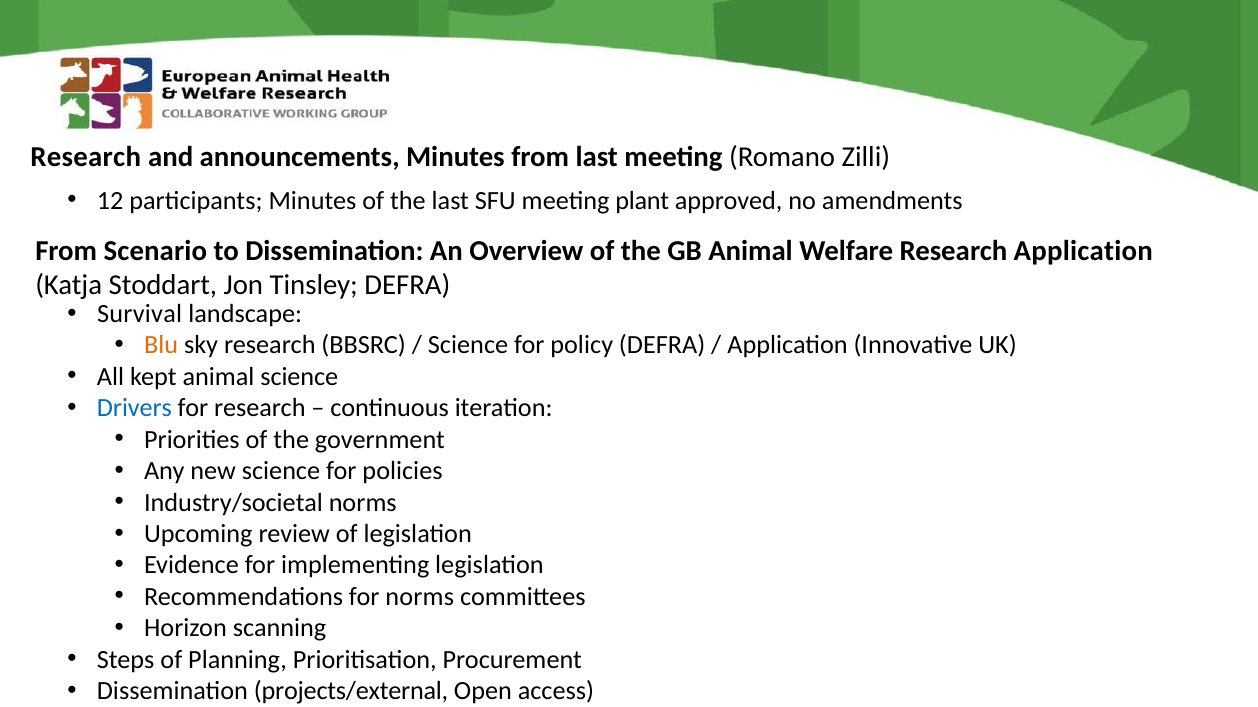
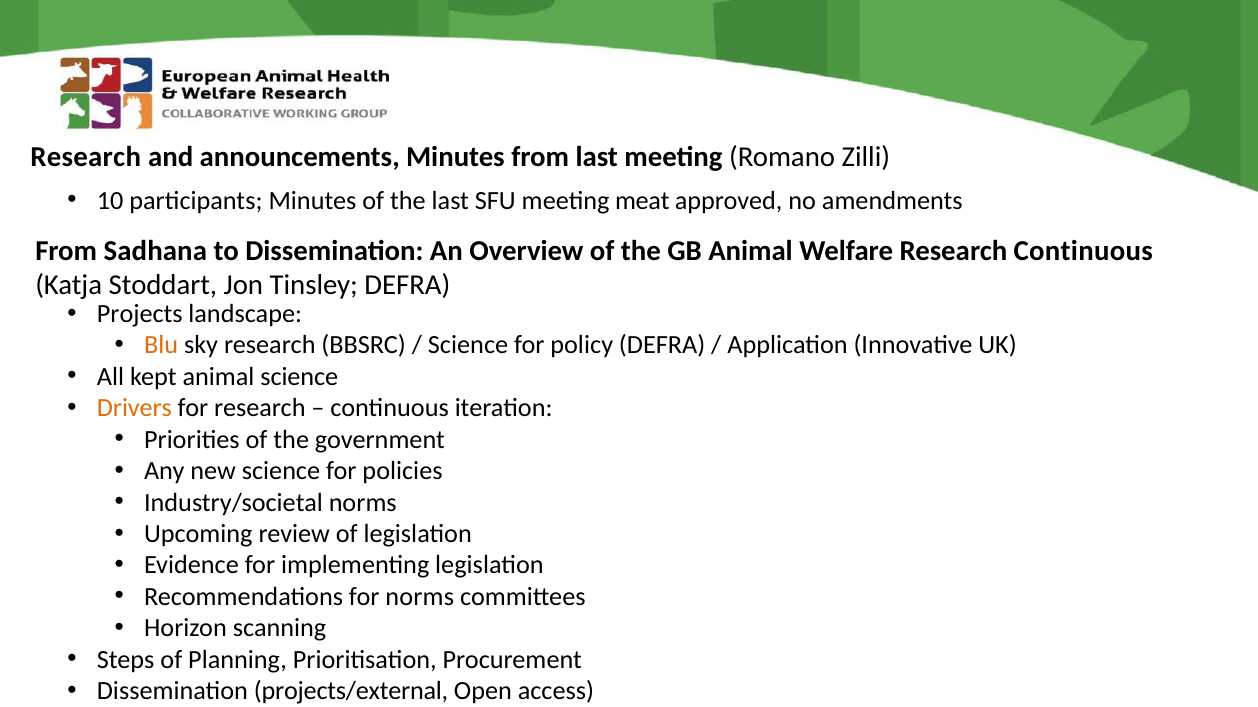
12: 12 -> 10 (110, 201)
plant: plant -> meat (642, 201)
Scenario: Scenario -> Sadhana (155, 251)
Research Application: Application -> Continuous (1083, 251)
Survival: Survival -> Projects (140, 314)
Drivers colour: blue -> orange (134, 409)
